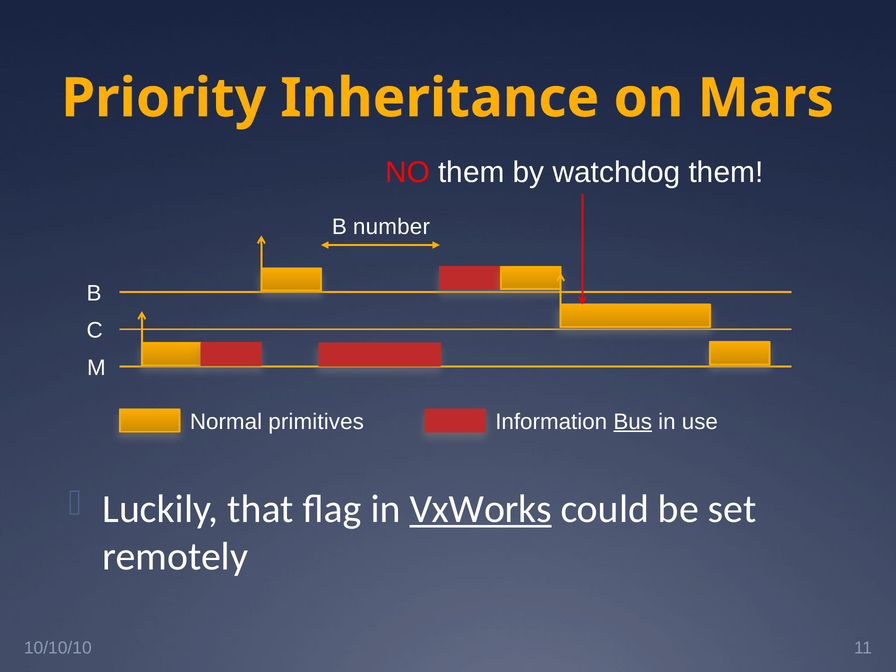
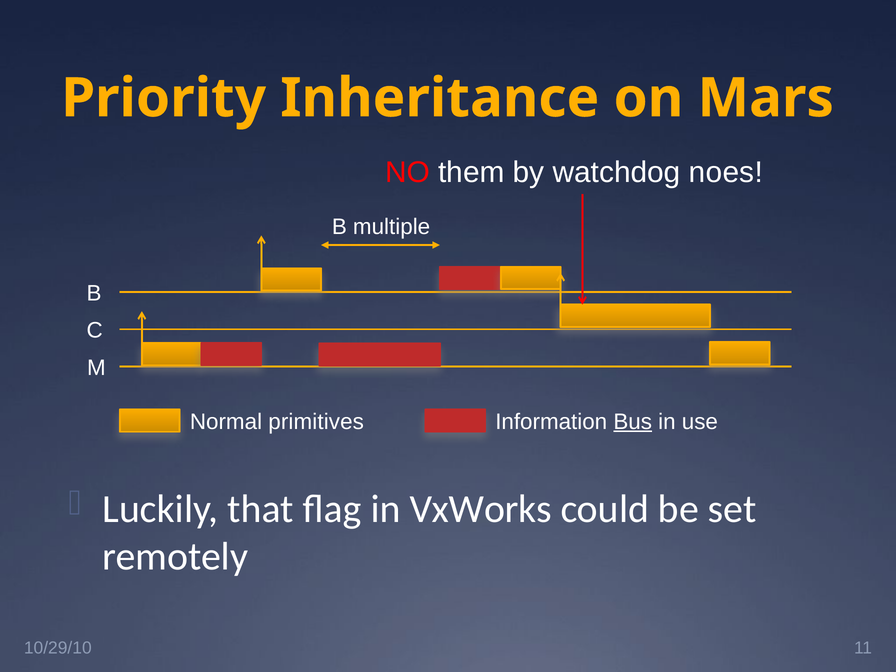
watchdog them: them -> noes (726, 173)
number: number -> multiple (392, 227)
VxWorks underline: present -> none (481, 509)
10/10/10: 10/10/10 -> 10/29/10 (58, 648)
